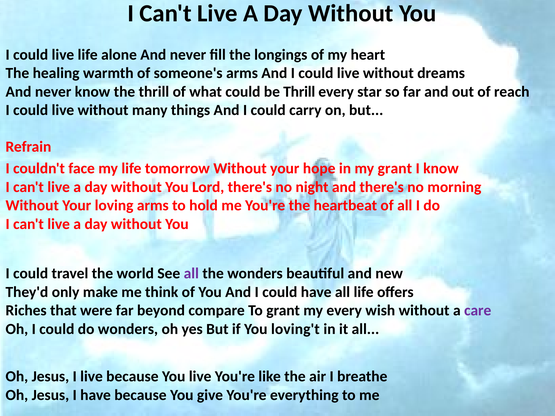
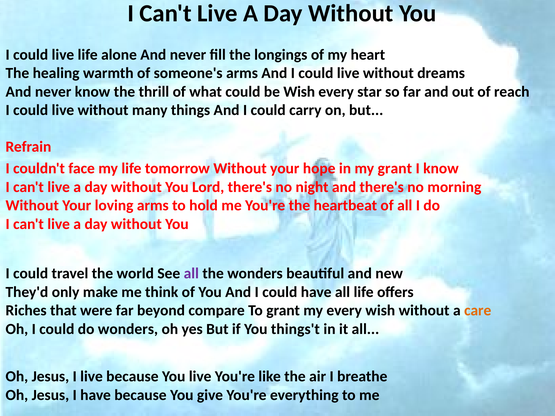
be Thrill: Thrill -> Wish (299, 92)
care colour: purple -> orange (478, 311)
loving't: loving't -> things't (295, 329)
